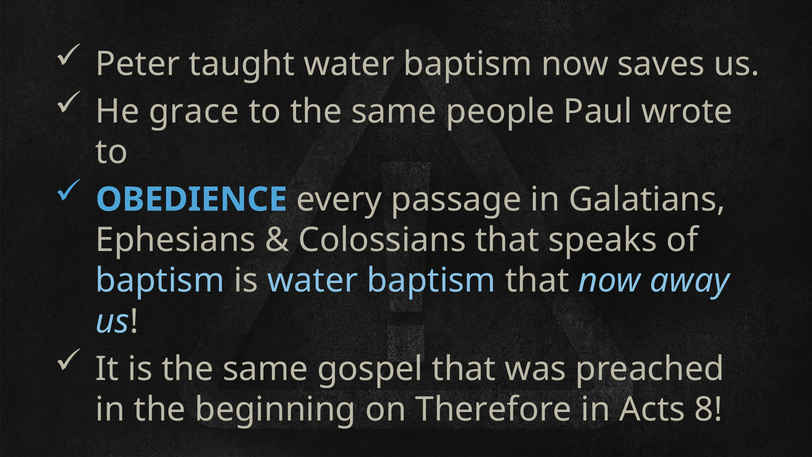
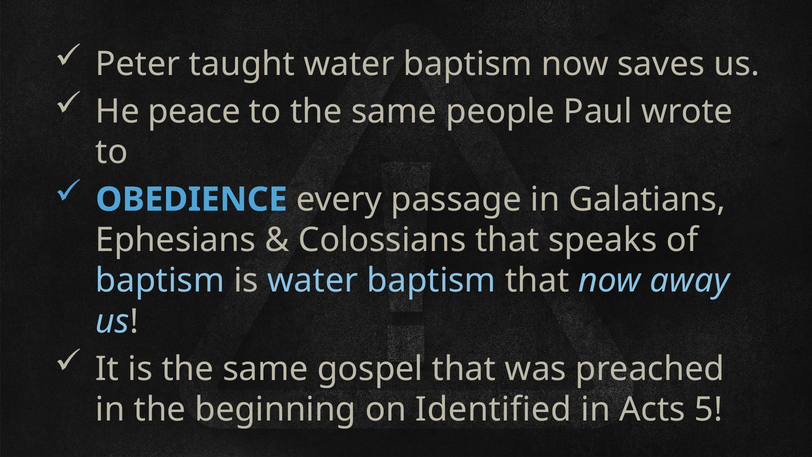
grace: grace -> peace (194, 112)
Therefore: Therefore -> Identified (493, 409)
8: 8 -> 5 (708, 409)
